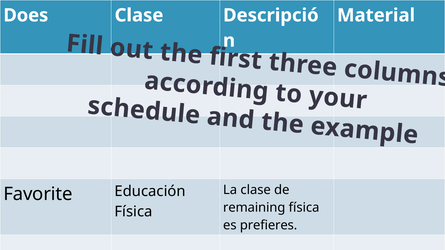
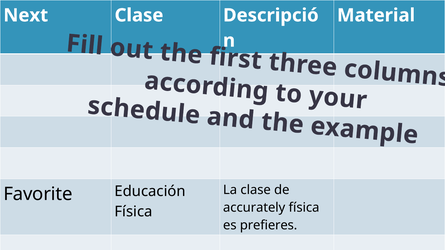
Does: Does -> Next (26, 15)
remaining: remaining -> accurately (254, 208)
